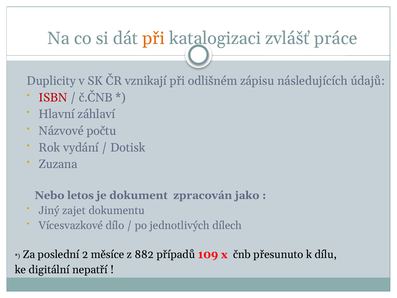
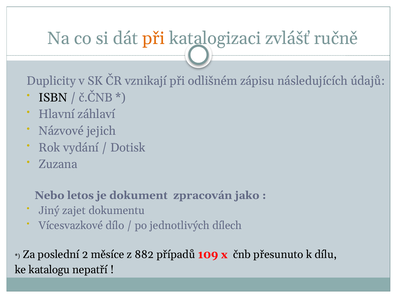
práce: práce -> ručně (336, 38)
ISBN colour: red -> black (53, 97)
počtu: počtu -> jejich (101, 131)
digitální: digitální -> katalogu (49, 269)
